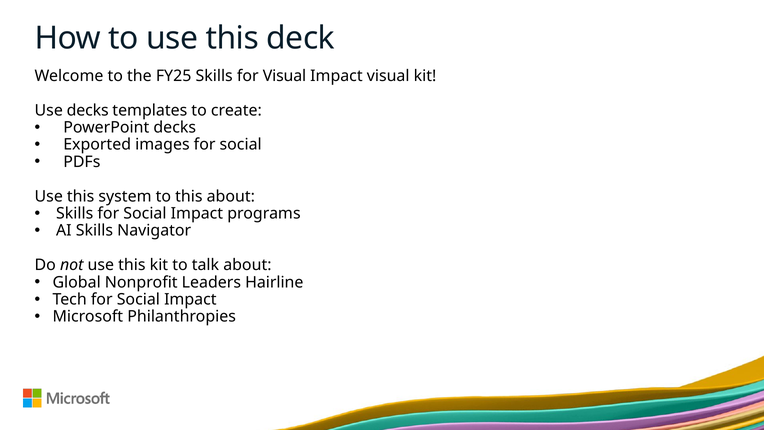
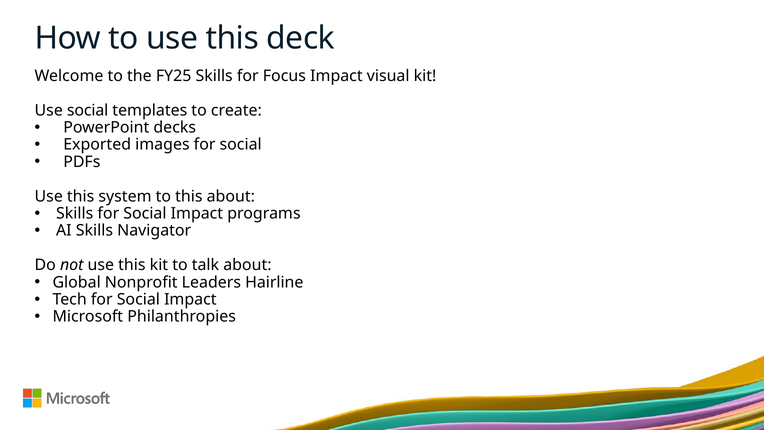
for Visual: Visual -> Focus (284, 76)
Use decks: decks -> social (88, 110)
